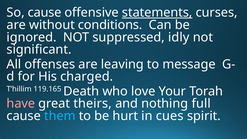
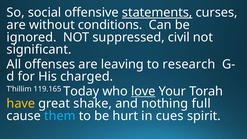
So cause: cause -> social (45, 13)
idly: idly -> civil (179, 37)
message: message -> research (189, 64)
Death: Death -> Today (81, 91)
love underline: none -> present (143, 91)
have colour: pink -> yellow (21, 104)
theirs: theirs -> shake (93, 104)
